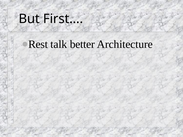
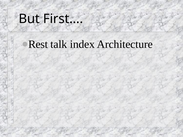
better: better -> index (82, 44)
